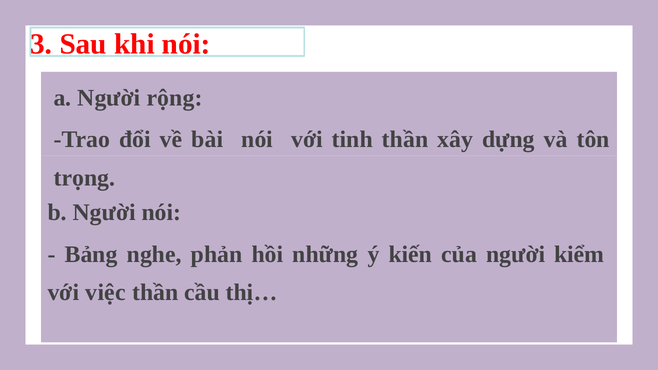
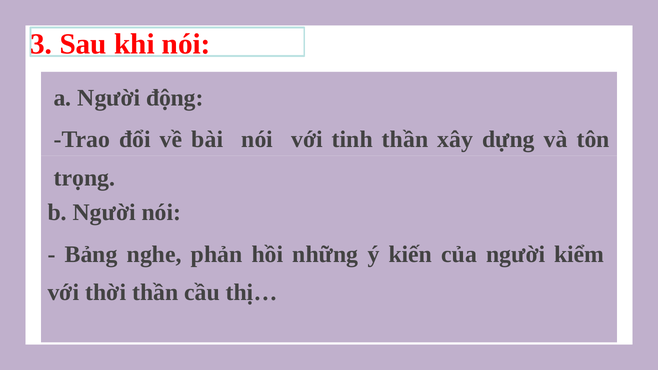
rộng: rộng -> động (175, 98)
việc: việc -> thời (106, 293)
